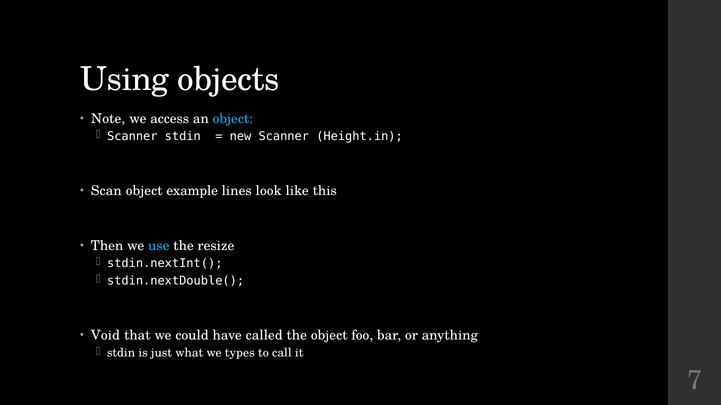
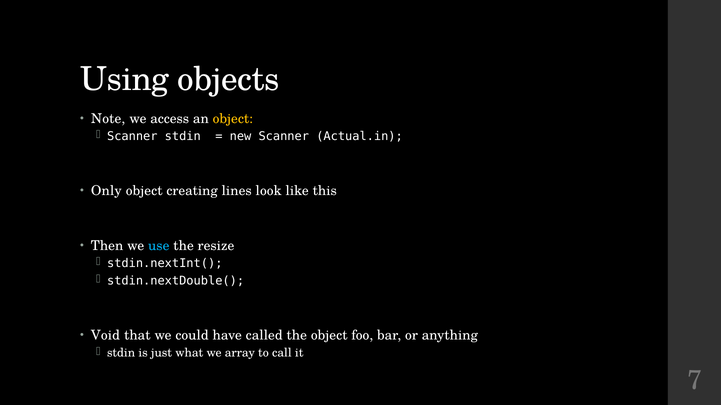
object colour: light blue -> yellow (233, 119)
Height.in: Height.in -> Actual.in (360, 136)
Scan: Scan -> Only (106, 191)
example: example -> creating (192, 191)
types: types -> array (240, 353)
